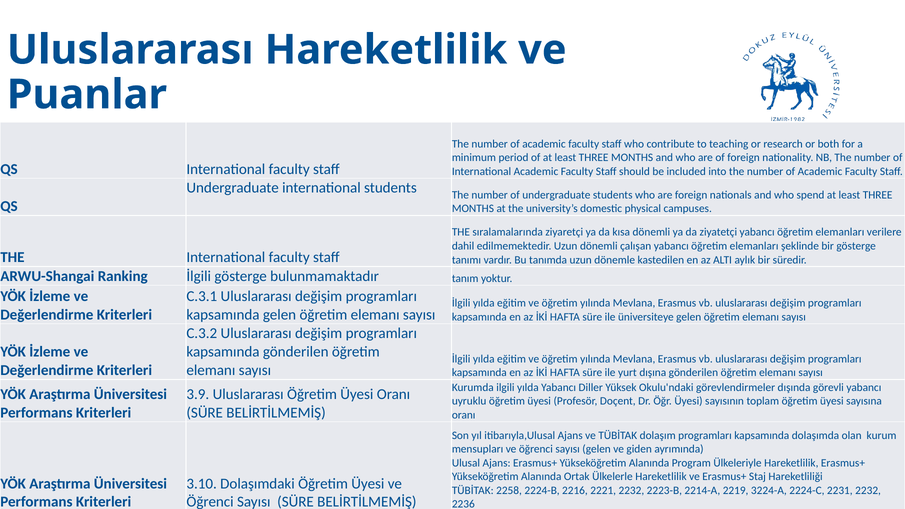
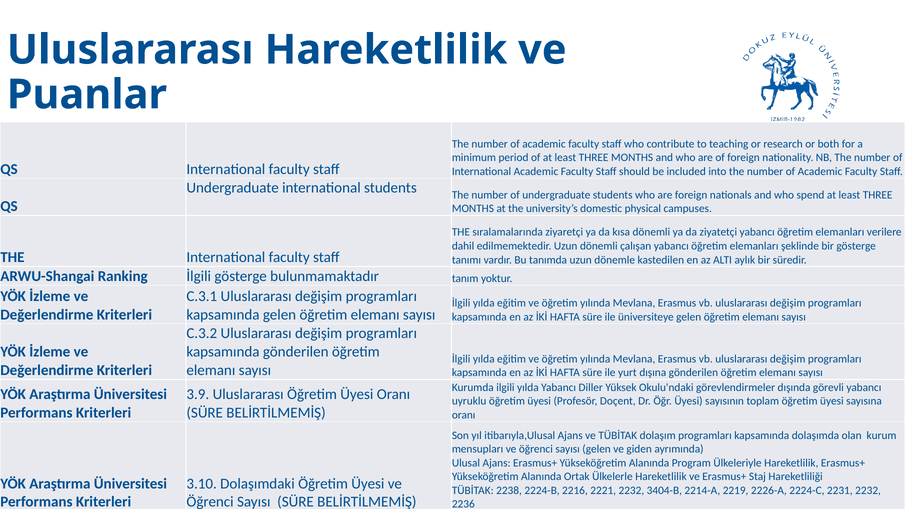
2258: 2258 -> 2238 (509, 491)
2223-B: 2223-B -> 3404-B (664, 491)
3224-A: 3224-A -> 2226-A (769, 491)
